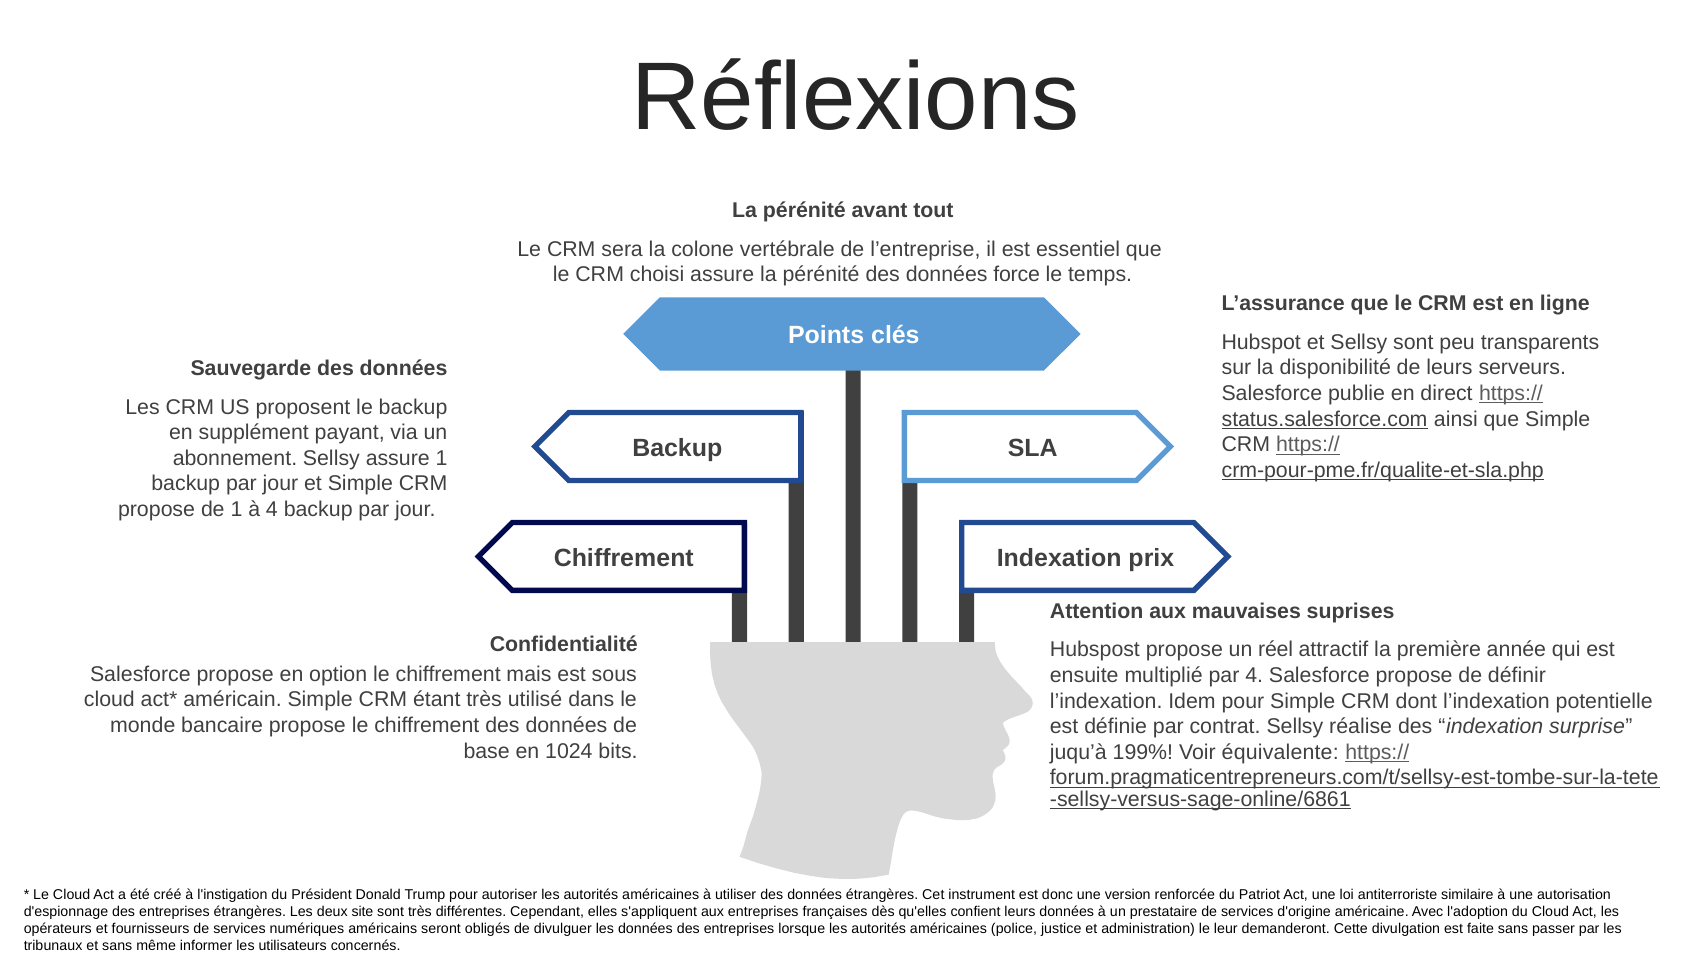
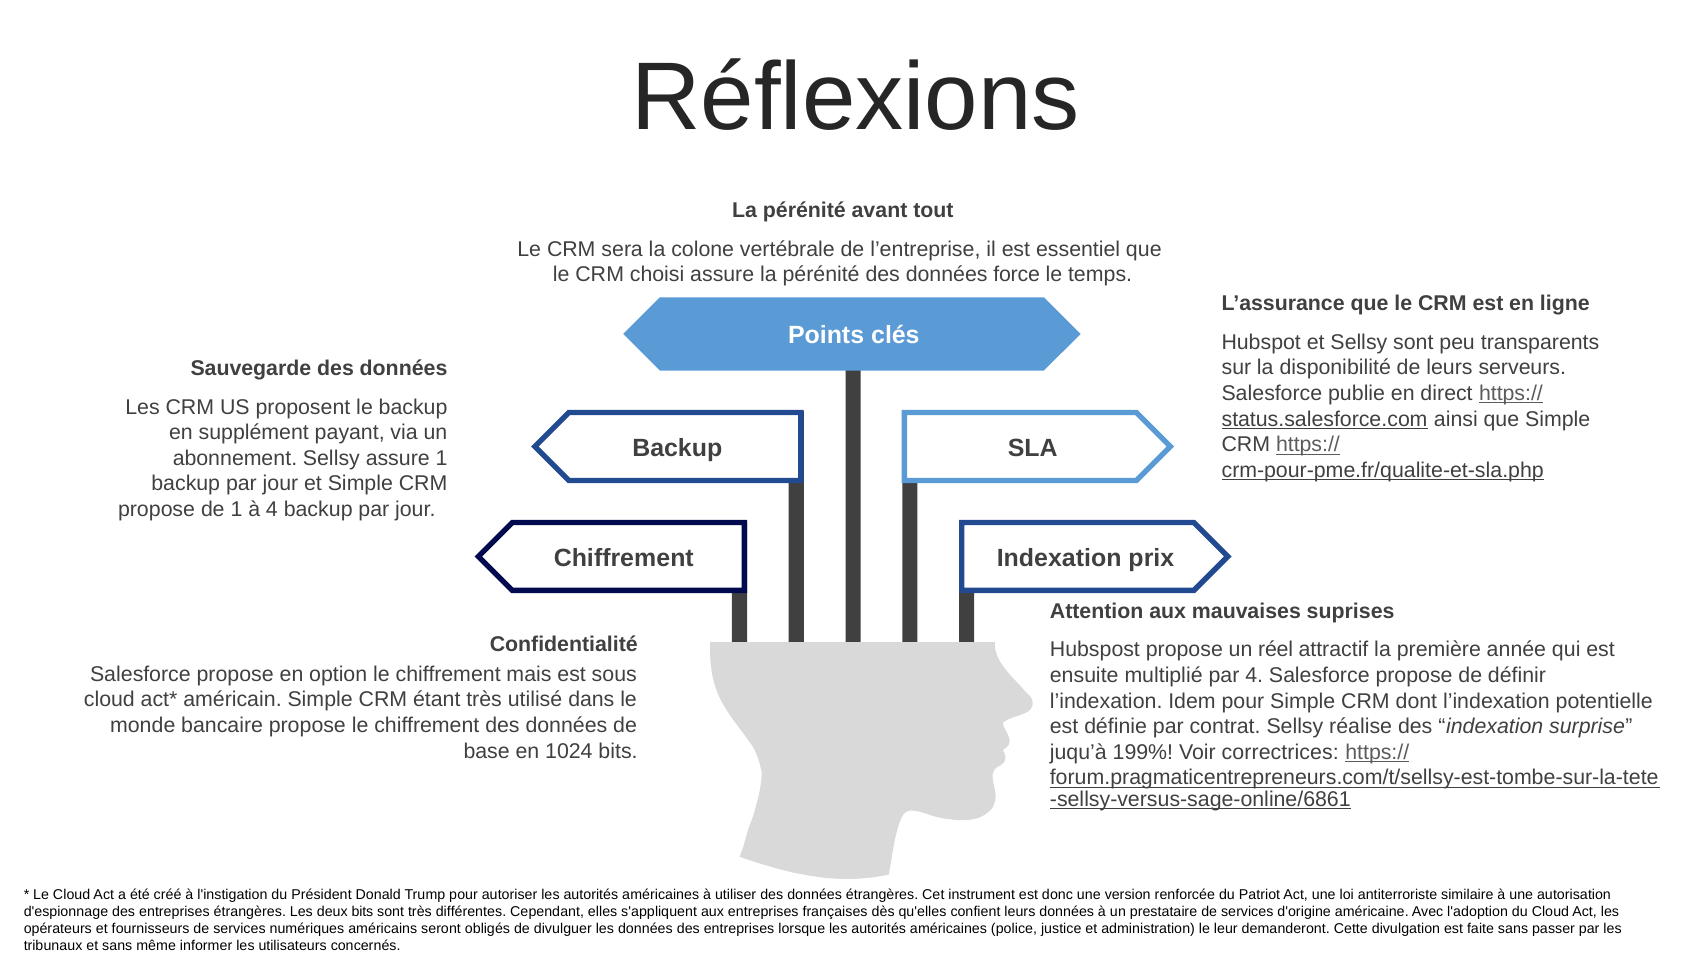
équivalente: équivalente -> correctrices (1280, 752)
deux site: site -> bits (362, 912)
